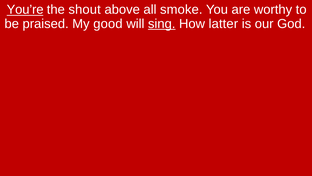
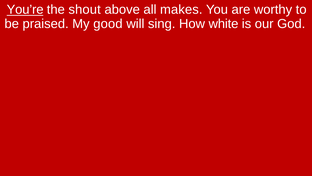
smoke: smoke -> makes (181, 10)
sing underline: present -> none (162, 24)
latter: latter -> white (223, 24)
